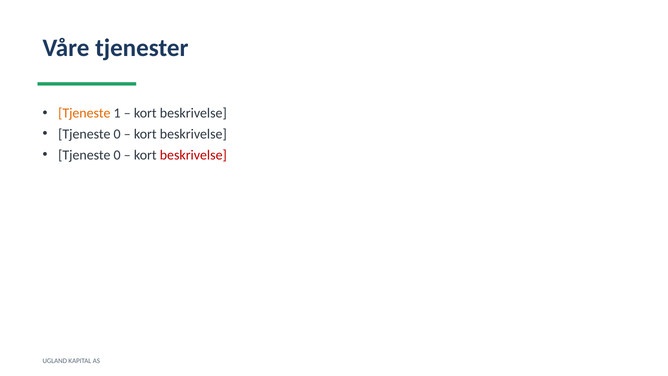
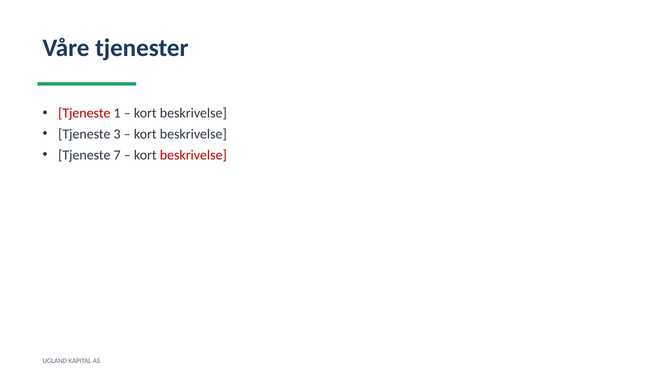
Tjeneste colour: orange -> red (84, 113)
0: 0 -> 3 (117, 134)
0: 0 -> 7 (117, 155)
